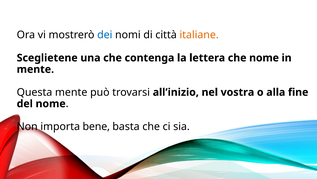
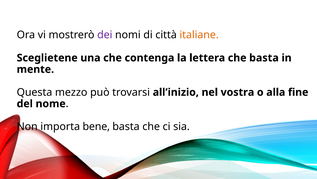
dei colour: blue -> purple (105, 35)
che nome: nome -> basta (264, 58)
Questa mente: mente -> mezzo (71, 92)
